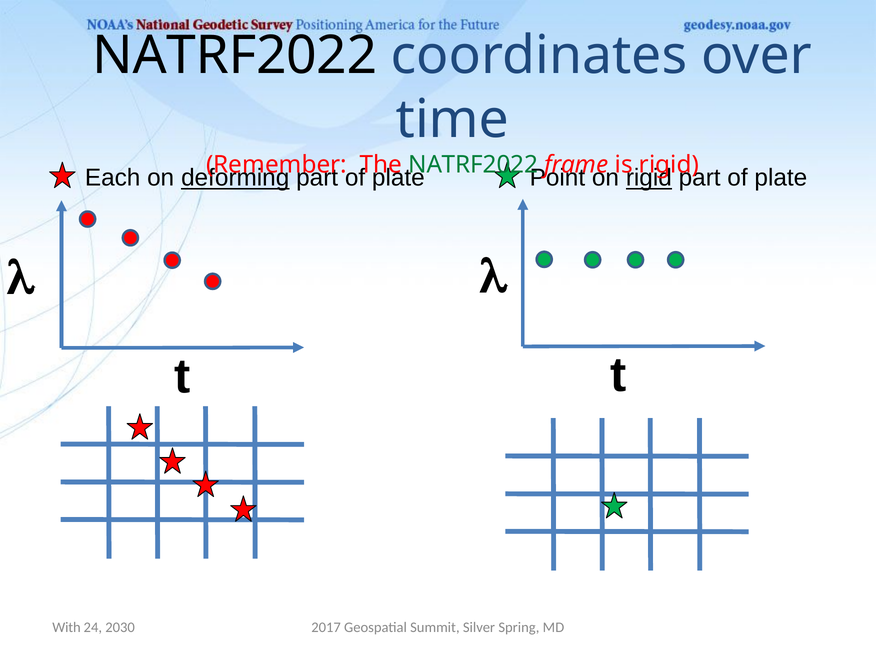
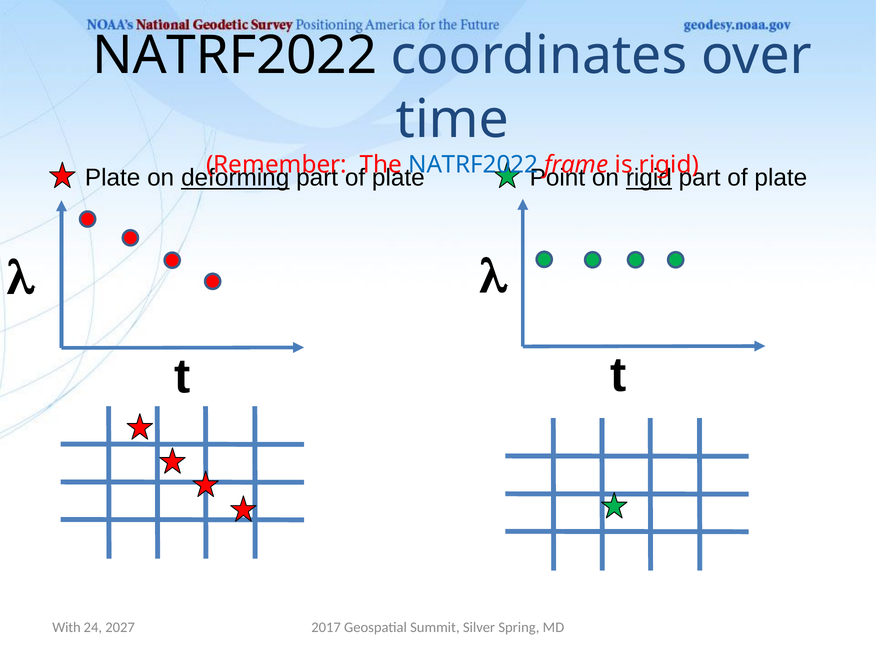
NATRF2022 colour: green -> blue (473, 164)
Each: Each -> Plate (113, 178)
2030: 2030 -> 2027 (120, 627)
